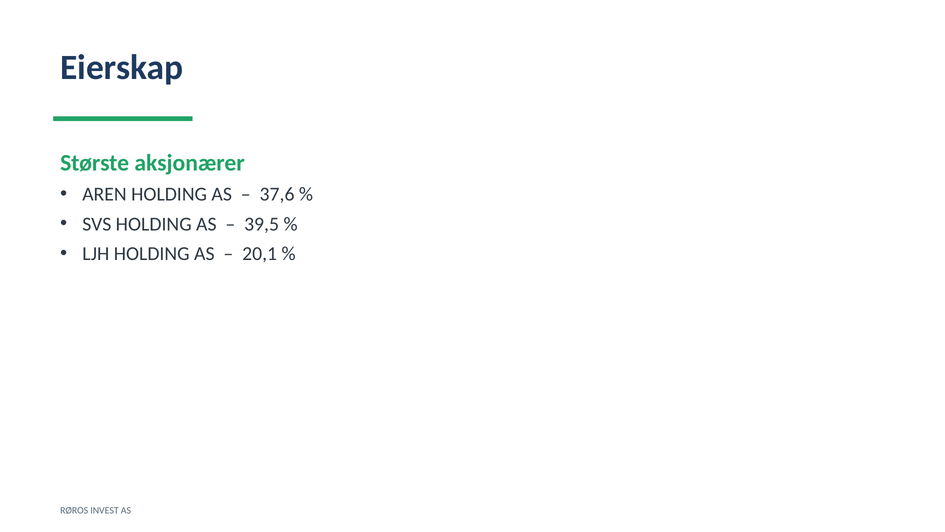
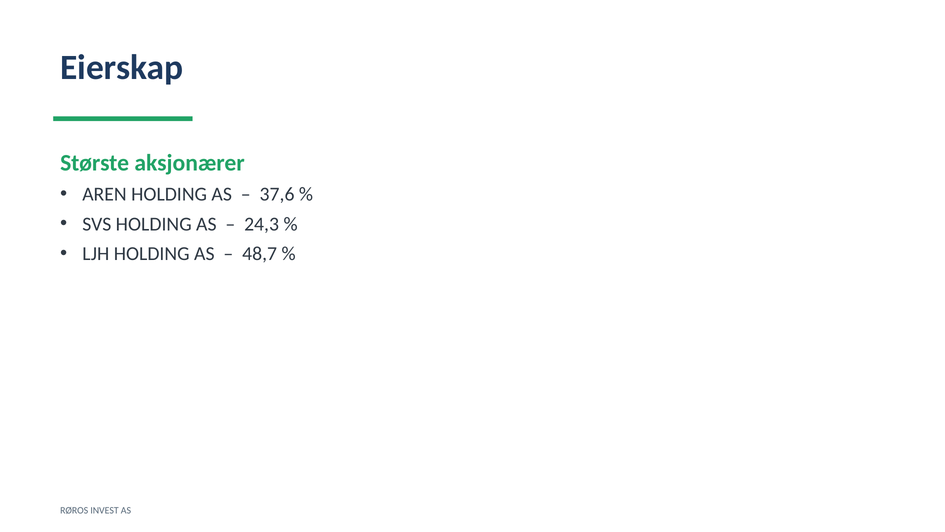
39,5: 39,5 -> 24,3 (262, 224)
20,1: 20,1 -> 48,7 (260, 253)
